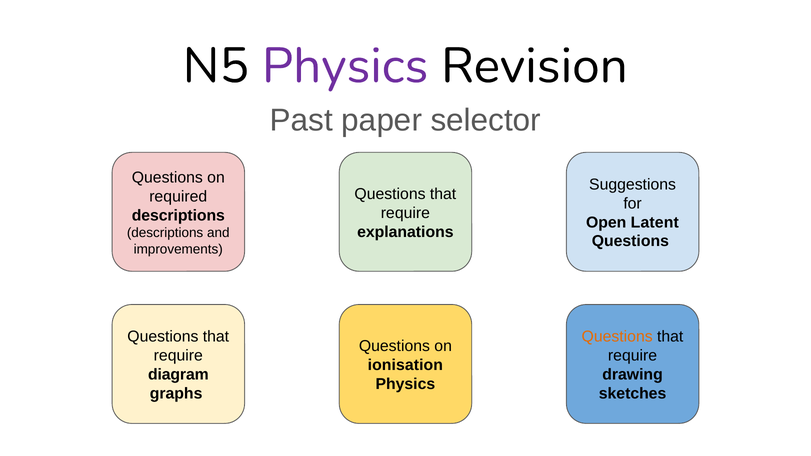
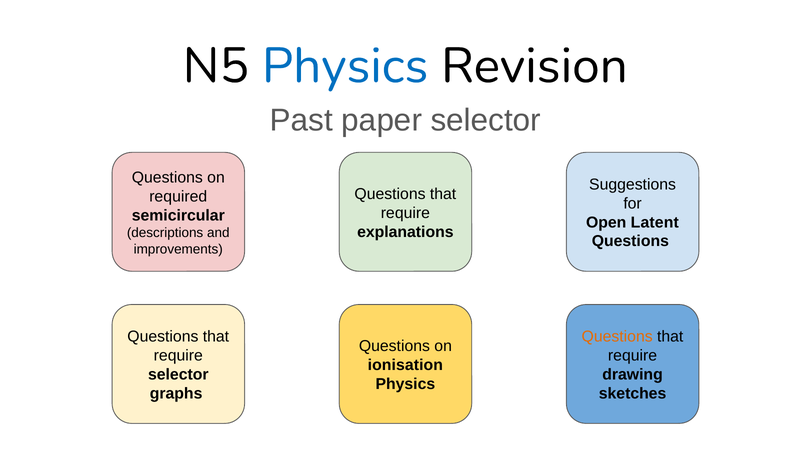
Physics colour: purple -> blue (345, 66)
descriptions: descriptions -> semicircular (178, 216)
diagram: diagram -> selector (178, 375)
